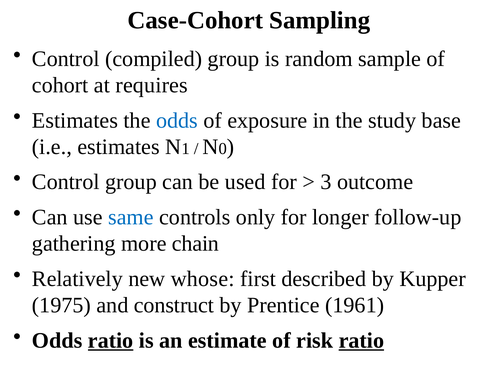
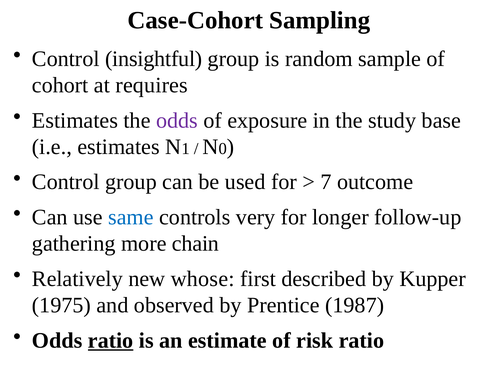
compiled: compiled -> insightful (154, 59)
odds colour: blue -> purple (177, 121)
3: 3 -> 7 (326, 182)
only: only -> very (256, 217)
construct: construct -> observed (174, 306)
1961: 1961 -> 1987 (355, 306)
ratio underline: present -> none (361, 341)
